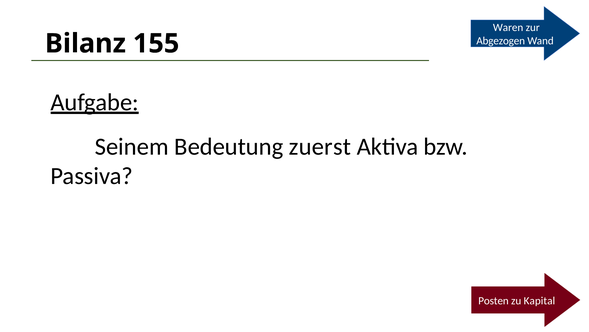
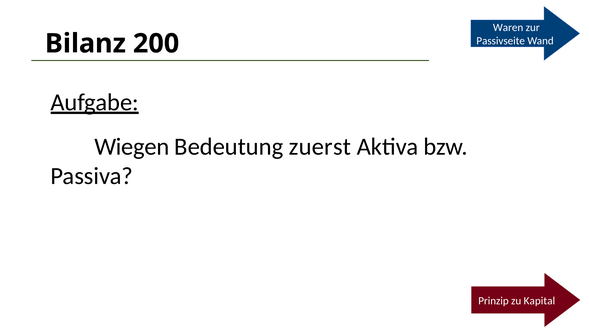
Abgezogen: Abgezogen -> Passivseite (501, 41)
155: 155 -> 200 (156, 43)
Seinem: Seinem -> Wiegen (132, 146)
Posten: Posten -> Prinzip (493, 300)
